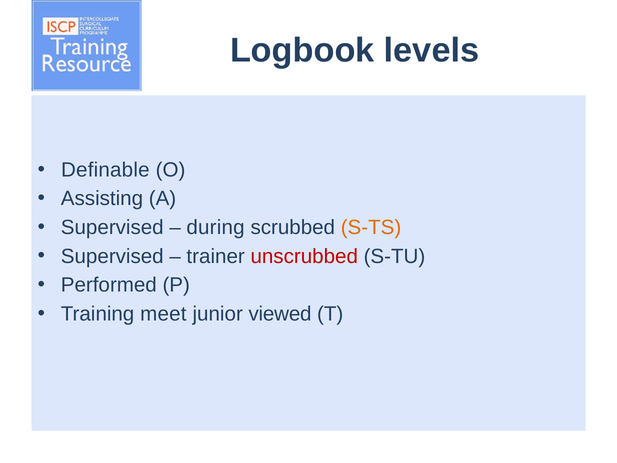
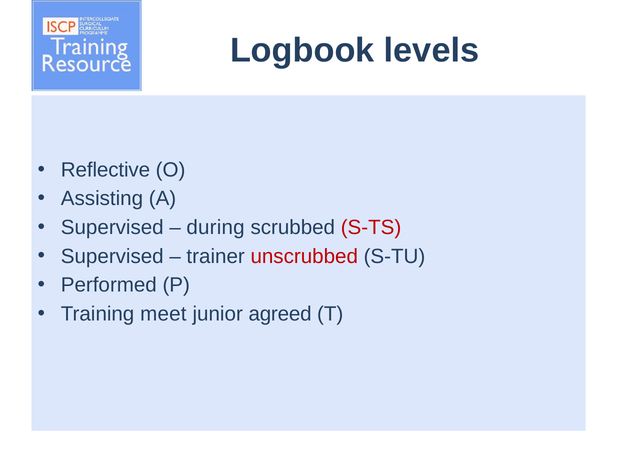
Definable: Definable -> Reflective (105, 170)
S-TS colour: orange -> red (371, 227)
viewed: viewed -> agreed (280, 314)
